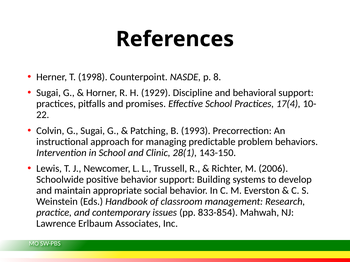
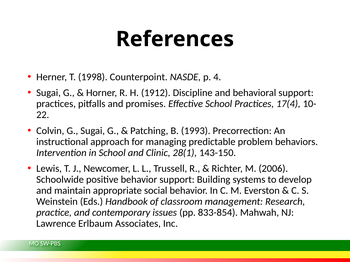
8: 8 -> 4 (217, 77)
1929: 1929 -> 1912 (156, 93)
